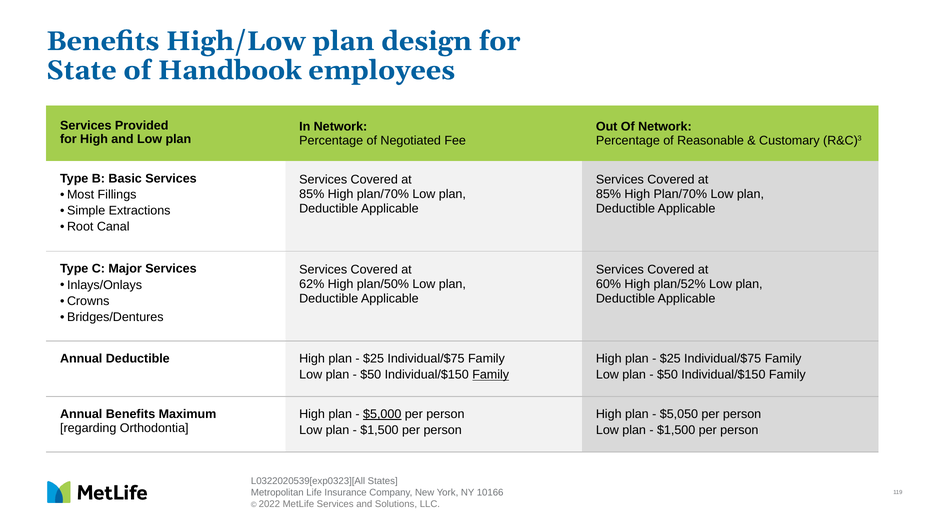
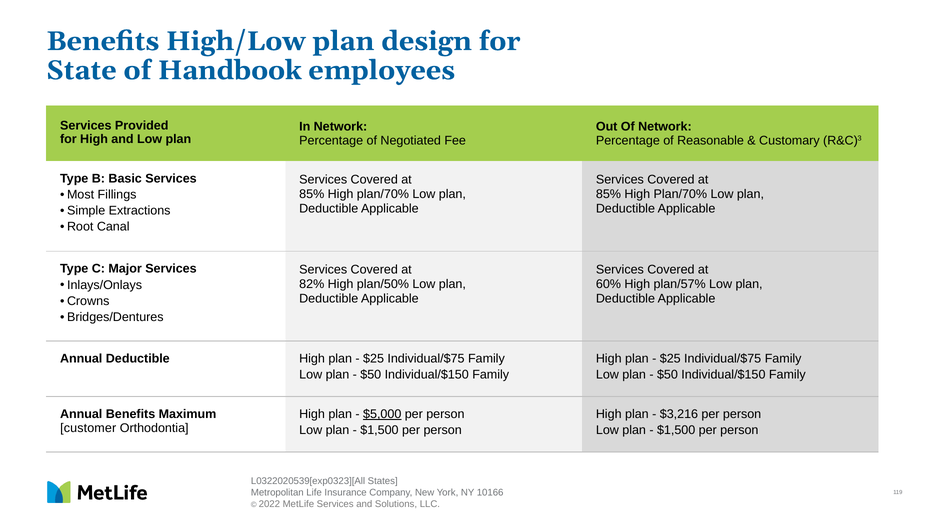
62%: 62% -> 82% (312, 284)
plan/52%: plan/52% -> plan/57% (680, 284)
Family underline: present -> none (491, 375)
$5,050: $5,050 -> $3,216 (679, 414)
regarding: regarding -> customer (88, 428)
